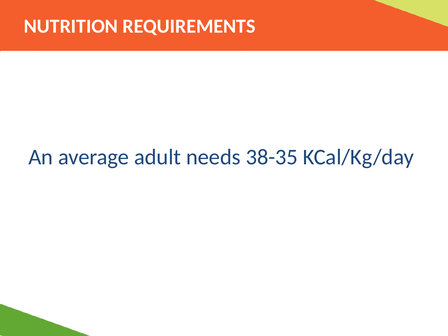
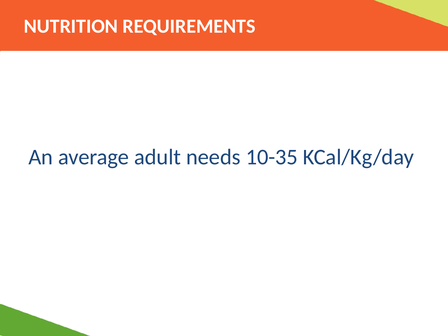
38-35: 38-35 -> 10-35 (272, 157)
